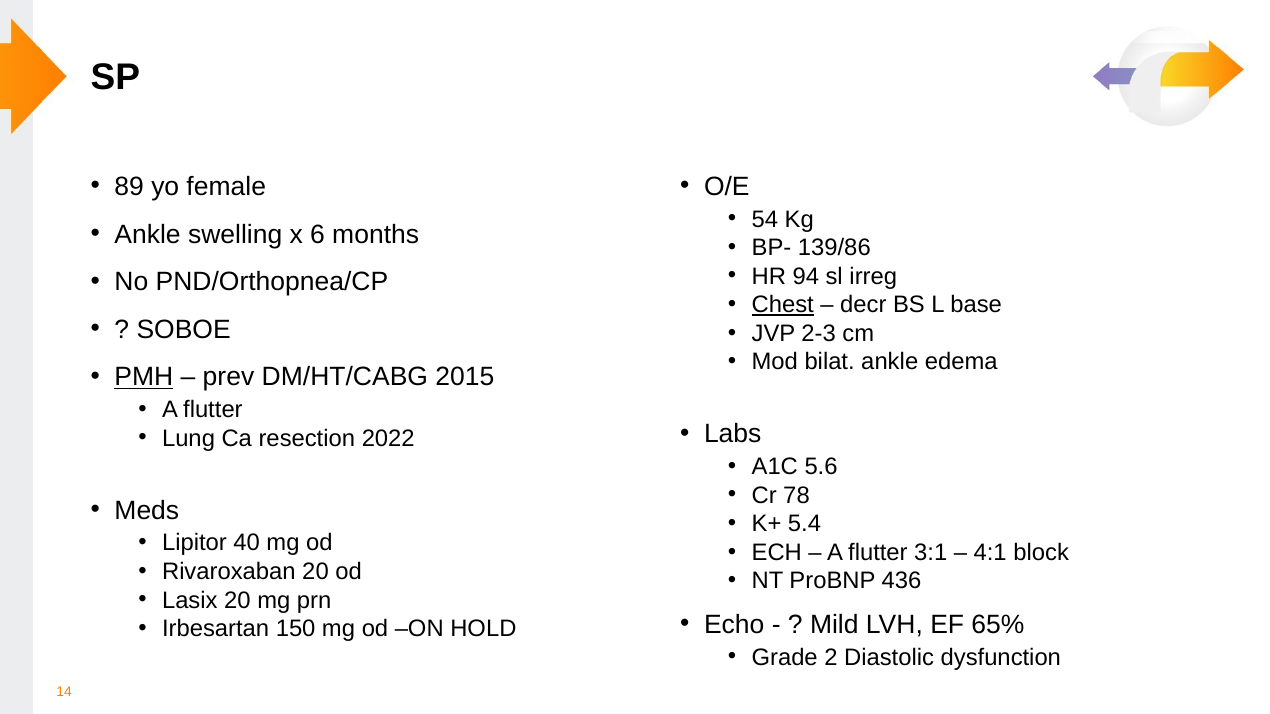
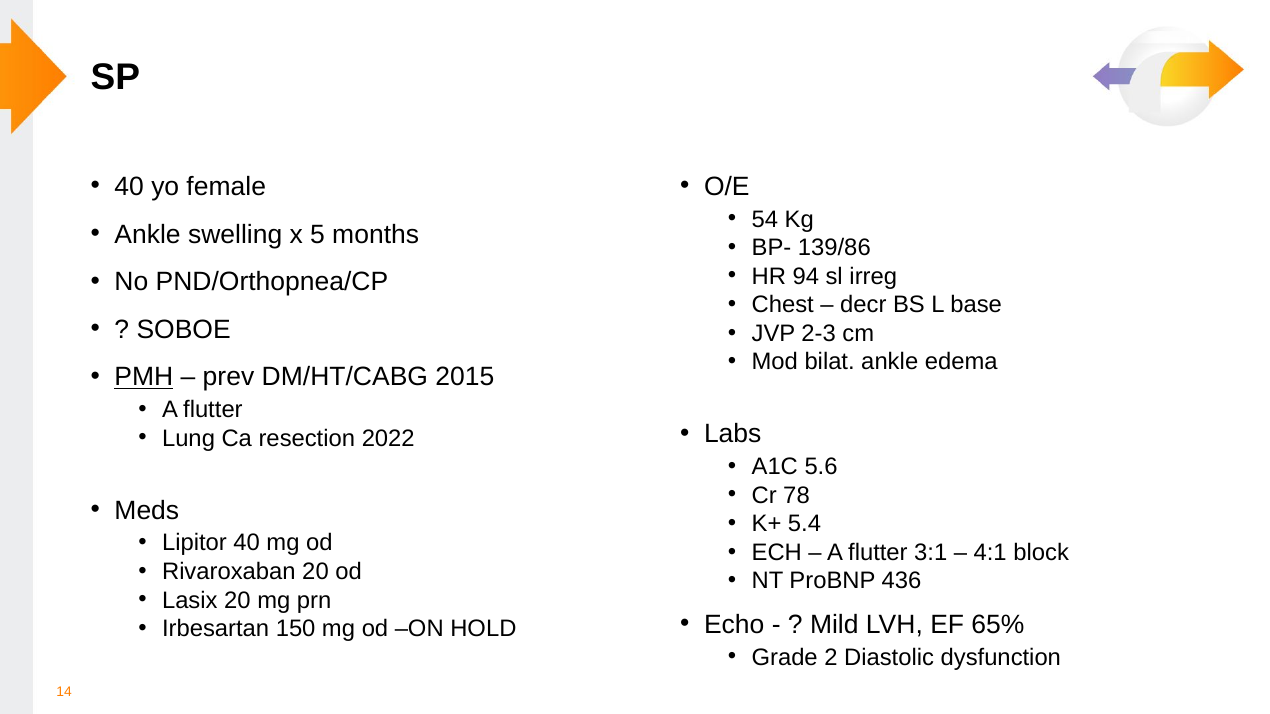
89: 89 -> 40 (129, 187)
6: 6 -> 5 (318, 234)
Chest underline: present -> none (783, 305)
